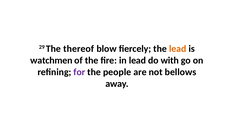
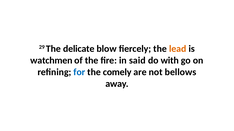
thereof: thereof -> delicate (79, 49)
in lead: lead -> said (137, 61)
for colour: purple -> blue (79, 72)
people: people -> comely (117, 72)
